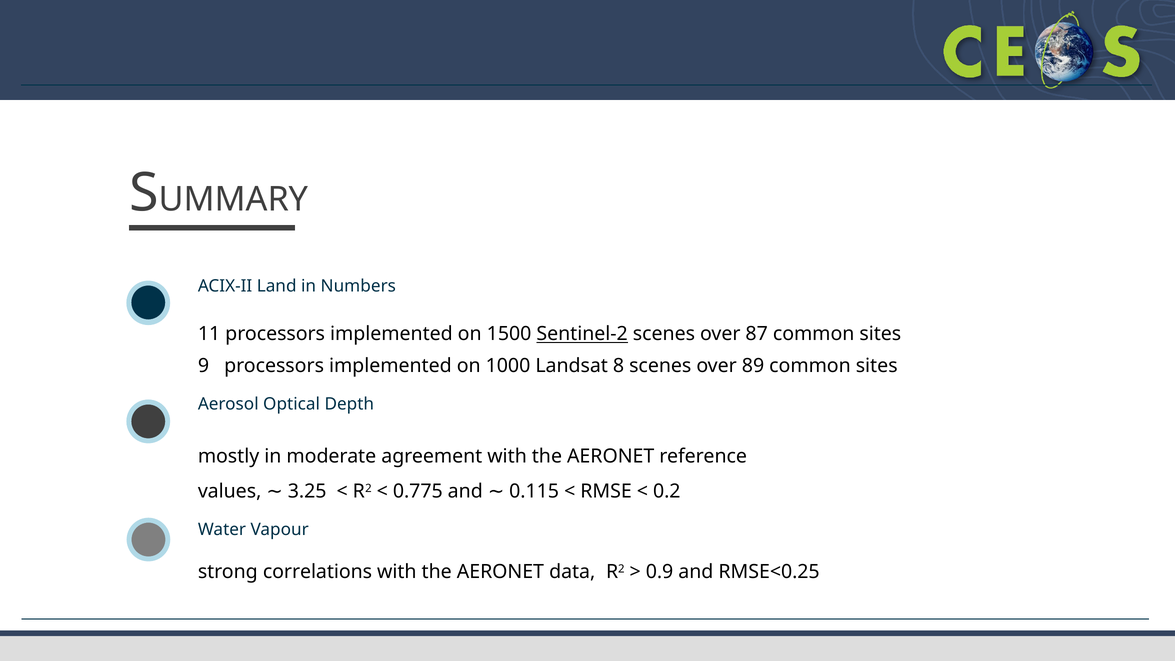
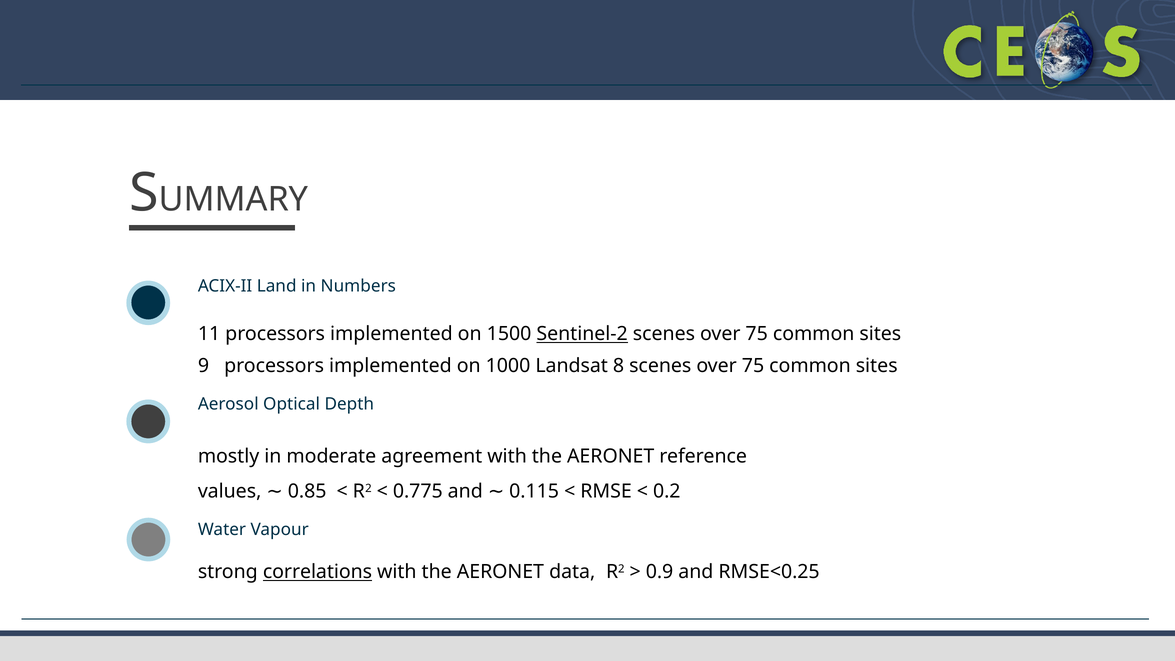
87: 87 -> 75 (757, 334)
8 scenes over 89: 89 -> 75 (753, 366)
3.25: 3.25 -> 0.85 (307, 491)
correlations underline: none -> present (317, 572)
